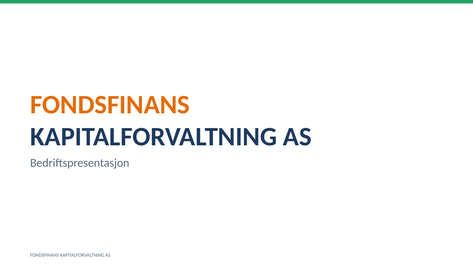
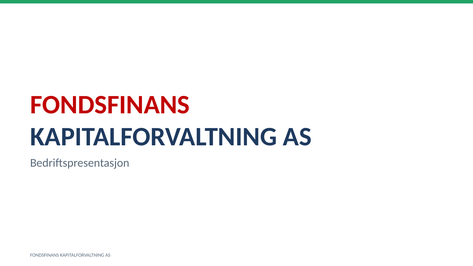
FONDSFINANS colour: orange -> red (110, 105)
